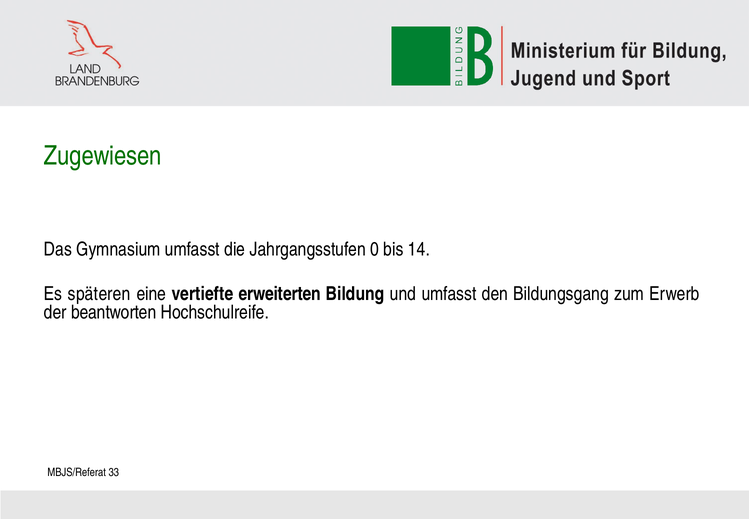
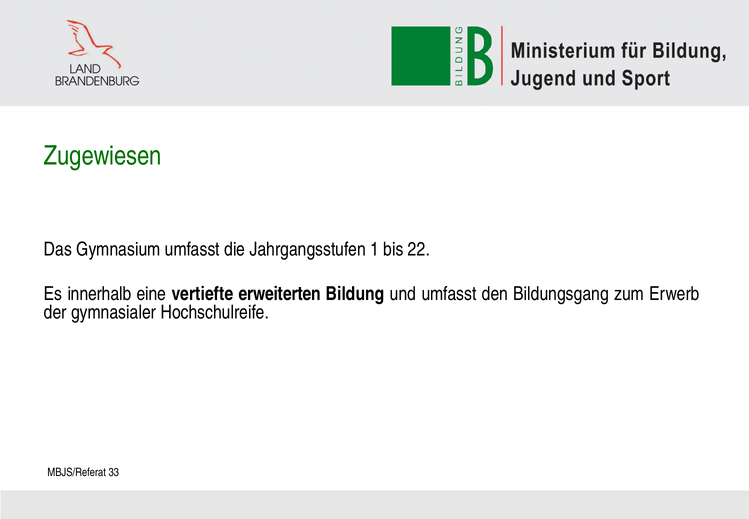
0: 0 -> 1 (375, 249)
14: 14 -> 22 (419, 249)
späteren: späteren -> innerhalb (99, 294)
beantworten: beantworten -> gymnasialer (114, 312)
